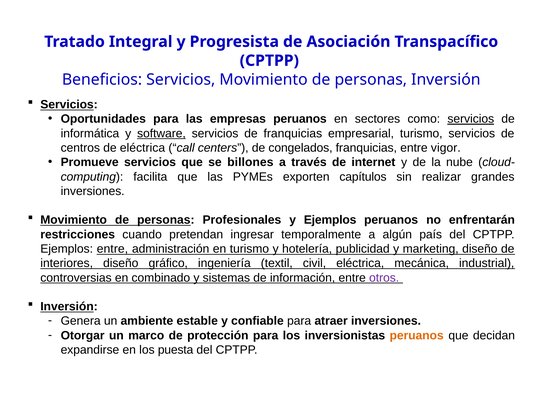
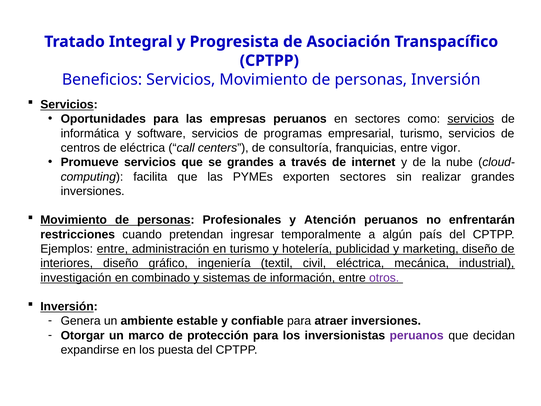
software underline: present -> none (161, 133)
de franquicias: franquicias -> programas (293, 133)
congelados: congelados -> consultoría (300, 148)
se billones: billones -> grandes (250, 162)
exporten capítulos: capítulos -> sectores (363, 177)
y Ejemplos: Ejemplos -> Atención (330, 220)
controversias: controversias -> investigación (76, 278)
peruanos colour: orange -> purple (417, 335)
